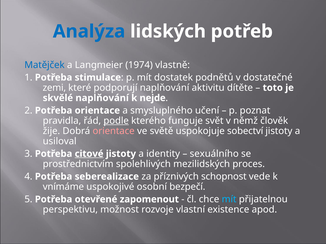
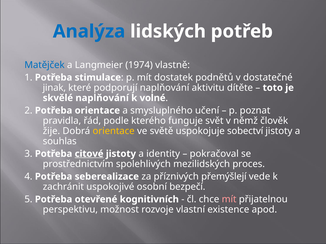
zemi: zemi -> jinak (54, 88)
nejde: nejde -> volné (153, 98)
podle underline: present -> none (116, 121)
orientace colour: pink -> yellow (114, 131)
usiloval: usiloval -> souhlas (60, 141)
sexuálního: sexuálního -> pokračoval (214, 154)
schopnost: schopnost -> přemýšlejí (224, 177)
vnímáme: vnímáme -> zachránit (63, 187)
zapomenout: zapomenout -> kognitivních (149, 200)
mít colour: light blue -> pink (229, 200)
